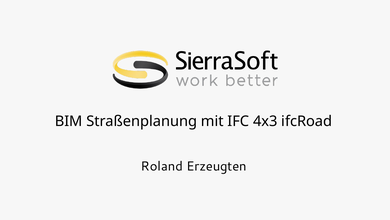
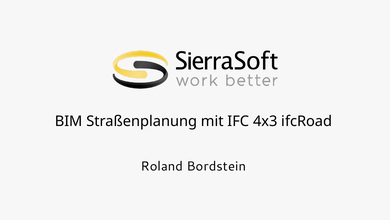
Erzeugten: Erzeugten -> Bordstein (216, 166)
